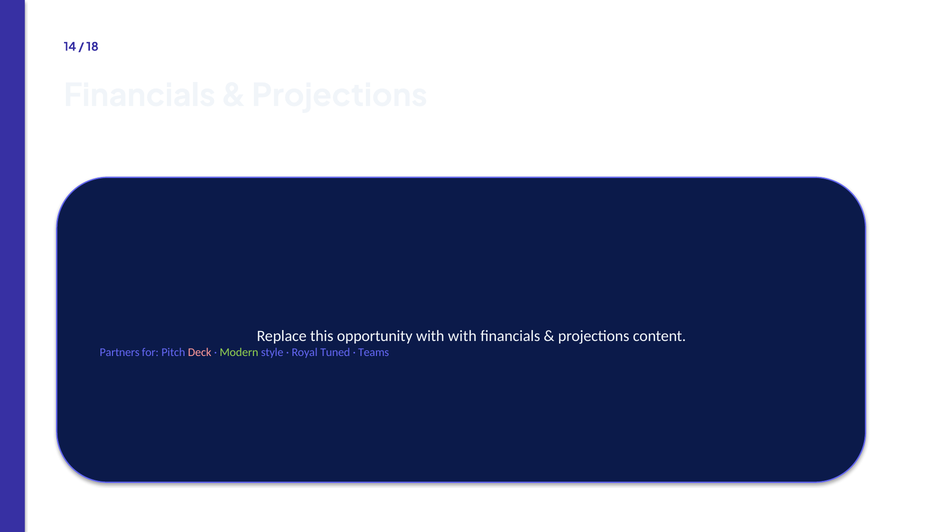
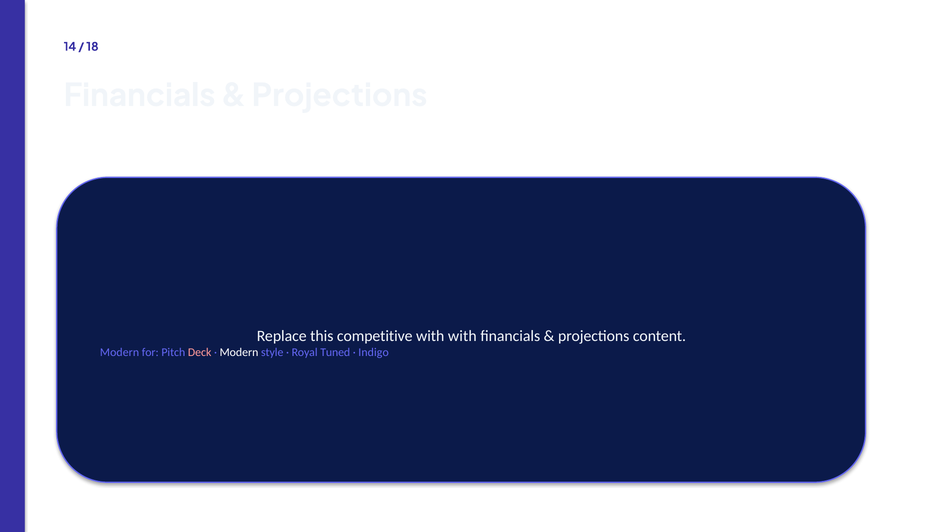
opportunity: opportunity -> competitive (375, 336)
Partners: Partners -> Modern (120, 353)
Modern colour: light green -> white (239, 353)
Teams: Teams -> Indigo (374, 353)
